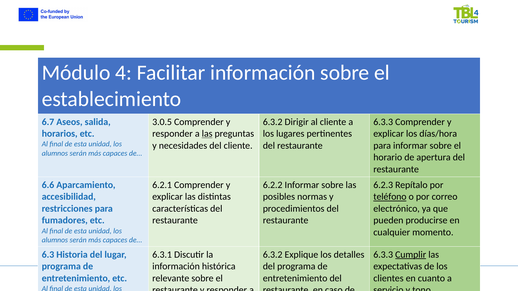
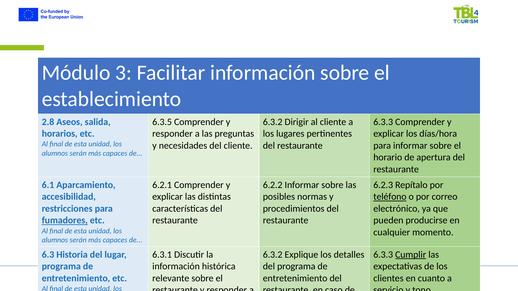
4: 4 -> 3 (124, 73)
6.7: 6.7 -> 2.8 (48, 122)
3.0.5: 3.0.5 -> 6.3.5 (162, 122)
las underline: present -> none (207, 134)
6.6: 6.6 -> 6.1 (48, 185)
fumadores underline: none -> present (65, 221)
